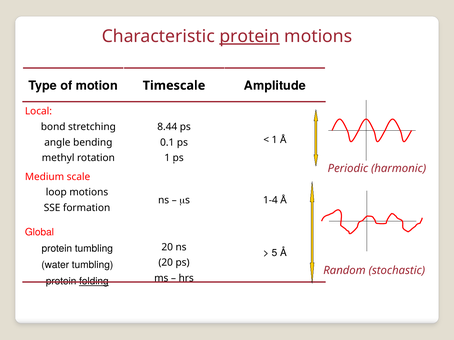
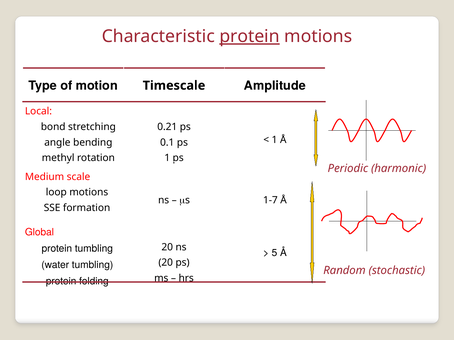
8.44: 8.44 -> 0.21 (167, 127)
1-4: 1-4 -> 1-7 (270, 200)
folding underline: present -> none (94, 282)
